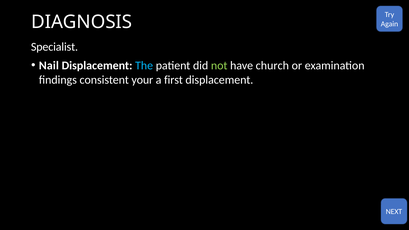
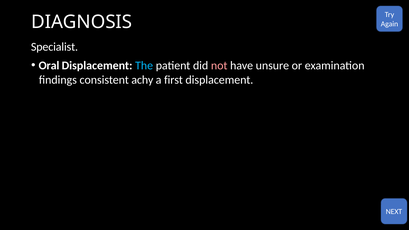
Nail: Nail -> Oral (49, 66)
not colour: light green -> pink (219, 66)
church: church -> unsure (272, 66)
your: your -> achy (142, 80)
